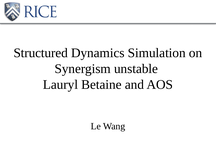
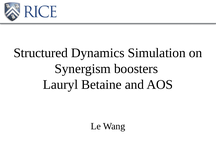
unstable: unstable -> boosters (136, 69)
